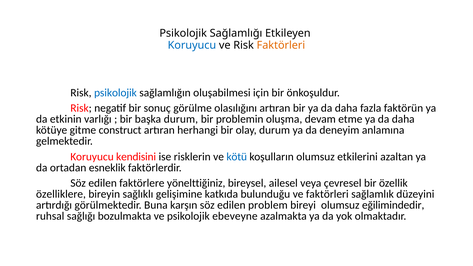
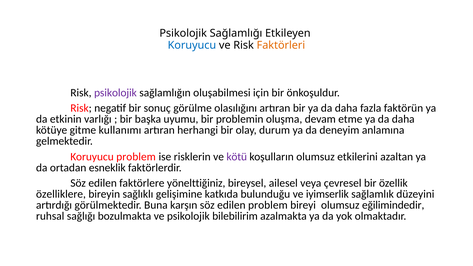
psikolojik colour: blue -> purple (115, 93)
başka durum: durum -> uyumu (181, 119)
construct: construct -> kullanımı (120, 130)
Koruyucu kendisini: kendisini -> problem (136, 157)
kötü colour: blue -> purple (237, 157)
ve faktörleri: faktörleri -> iyimserlik (327, 194)
ebeveyne: ebeveyne -> bilebilirim (235, 216)
